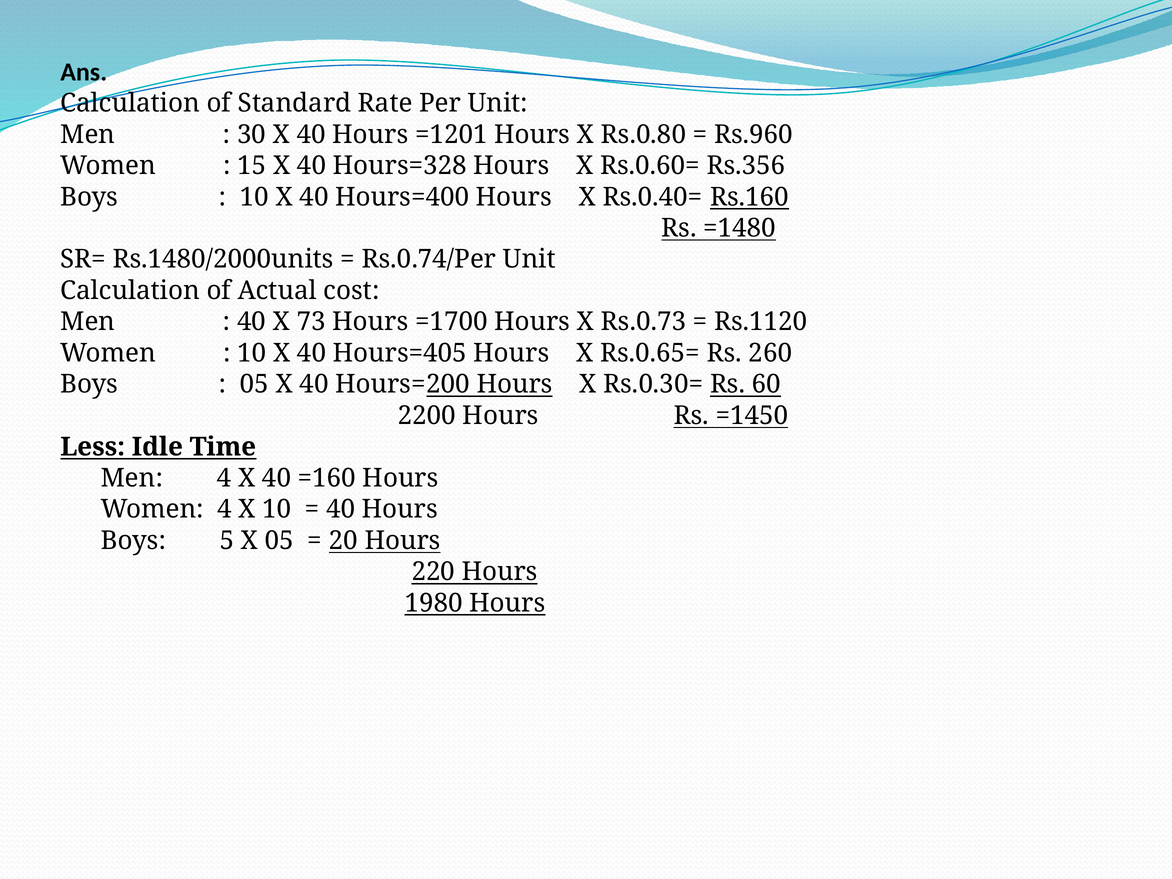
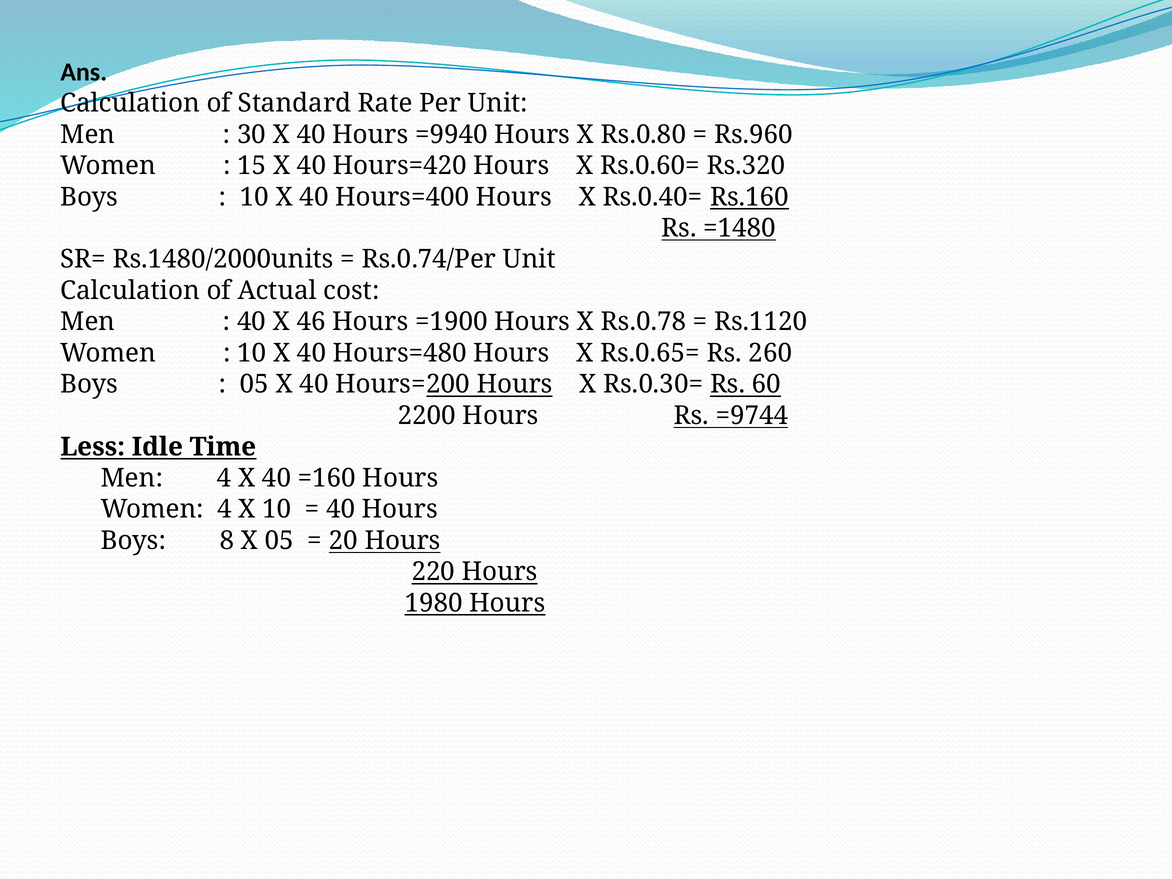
=1201: =1201 -> =9940 (451, 134)
Hours=328: Hours=328 -> Hours=420 (400, 166)
Rs.356: Rs.356 -> Rs.320 (746, 166)
73: 73 -> 46 (311, 322)
=1700: =1700 -> =1900 (451, 322)
Rs.0.73: Rs.0.73 -> Rs.0.78 (643, 322)
Hours=405: Hours=405 -> Hours=480 (400, 353)
=1450: =1450 -> =9744 (752, 416)
5: 5 -> 8 (227, 541)
